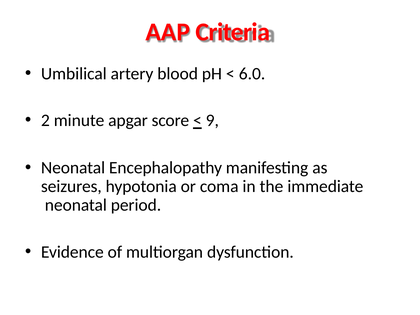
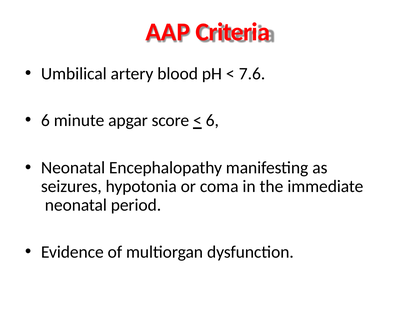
6.0: 6.0 -> 7.6 (252, 74)
2: 2 -> 6 (45, 120)
9: 9 -> 6 (212, 120)
